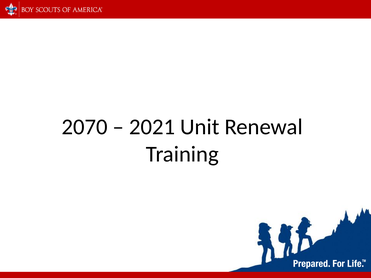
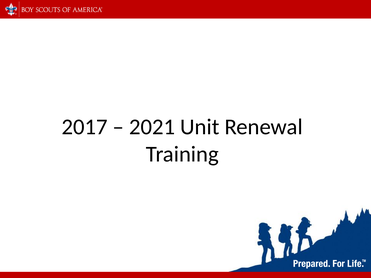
2070: 2070 -> 2017 (85, 127)
